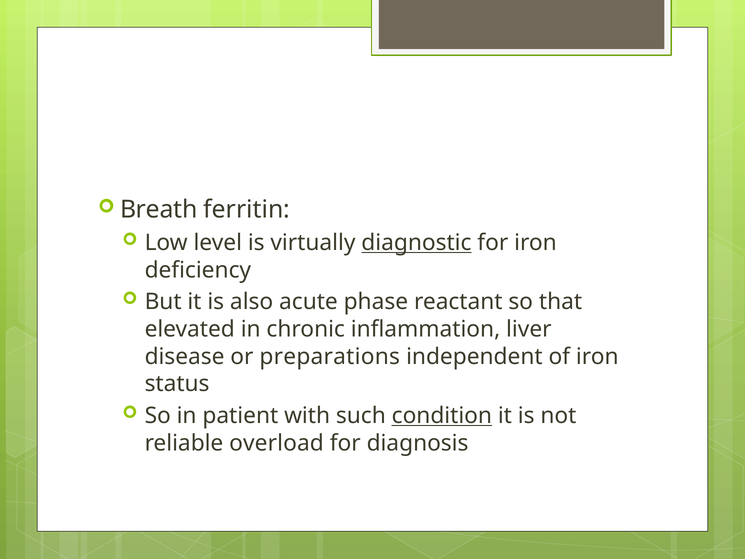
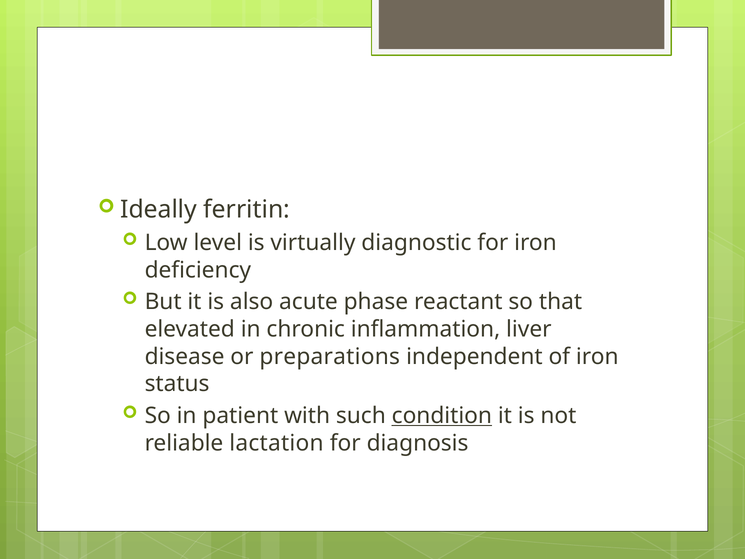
Breath: Breath -> Ideally (159, 210)
diagnostic underline: present -> none (416, 243)
overload: overload -> lactation (276, 443)
